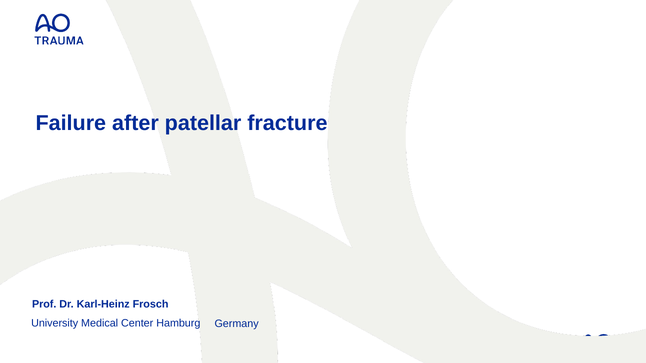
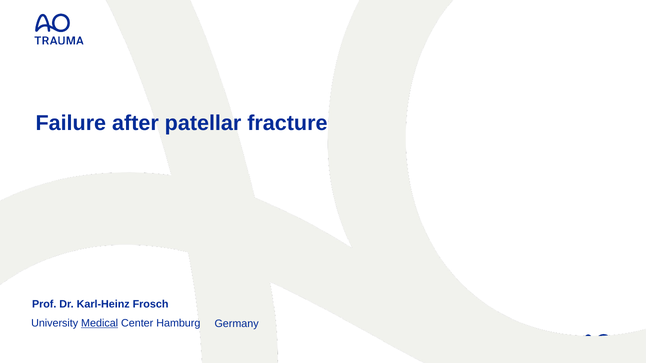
Medical underline: none -> present (100, 323)
